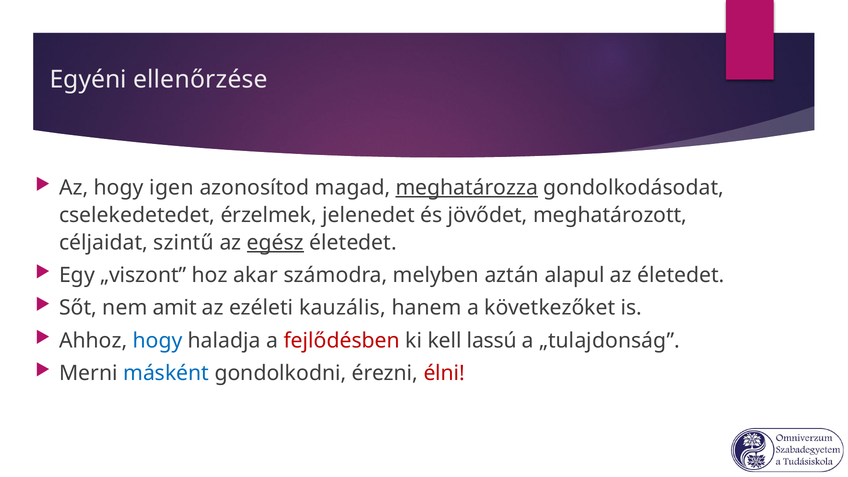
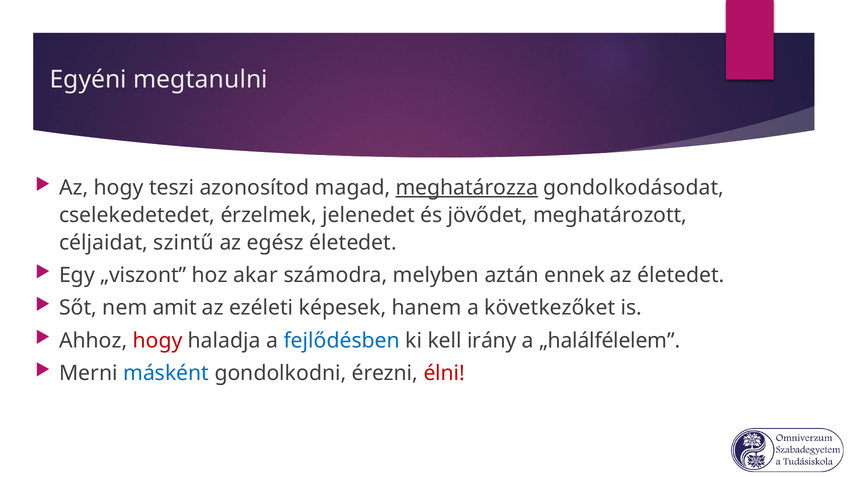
ellenőrzése: ellenőrzése -> megtanulni (200, 79)
igen: igen -> teszi (172, 188)
egész underline: present -> none (275, 243)
alapul: alapul -> ennek (575, 275)
kauzális: kauzális -> képesek (343, 308)
hogy colour: blue -> red (158, 341)
fejlődésben colour: red -> blue (342, 341)
lassú: lassú -> irány (492, 341)
„tulajdonság: „tulajdonság -> „halálfélelem (610, 341)
